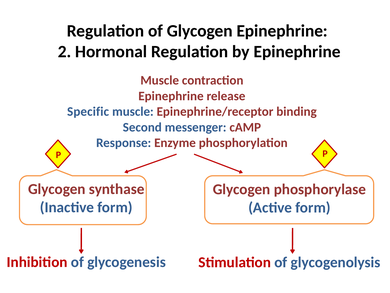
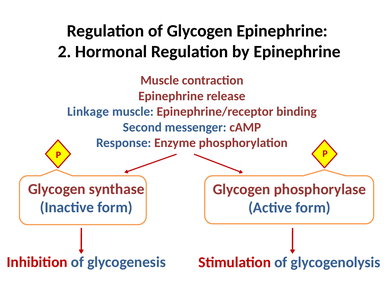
Specific: Specific -> Linkage (88, 111)
